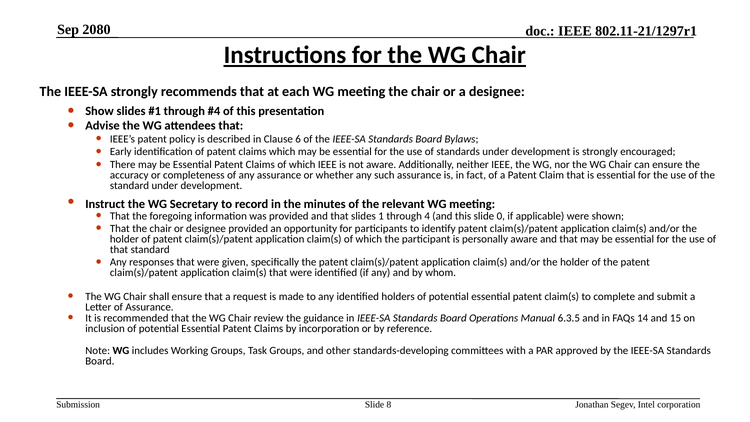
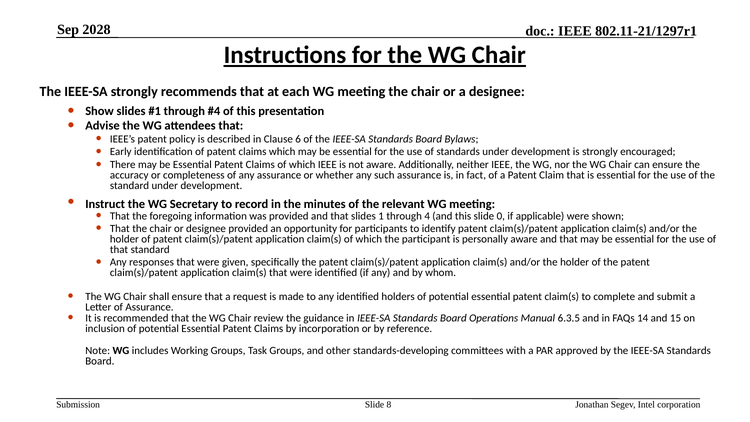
2080: 2080 -> 2028 (97, 30)
